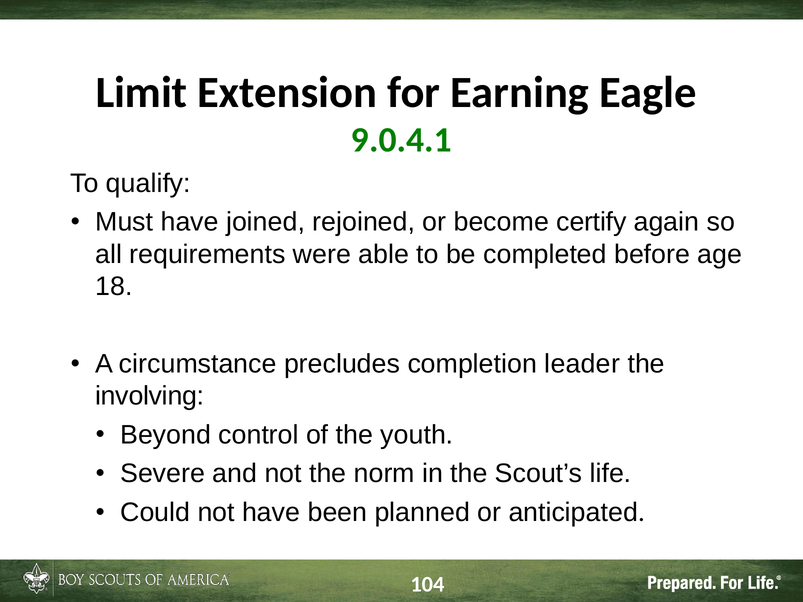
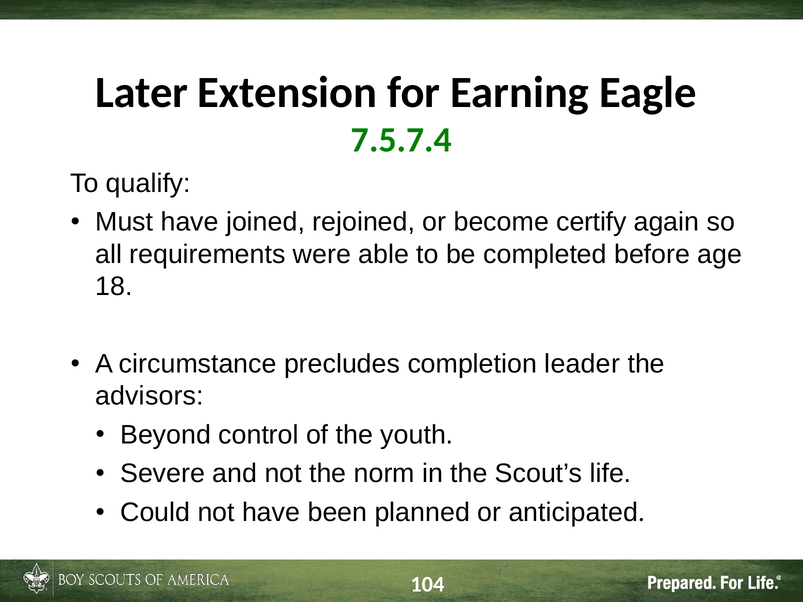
Limit: Limit -> Later (142, 93)
9.0.4.1: 9.0.4.1 -> 7.5.7.4 (401, 140)
involving: involving -> advisors (149, 396)
